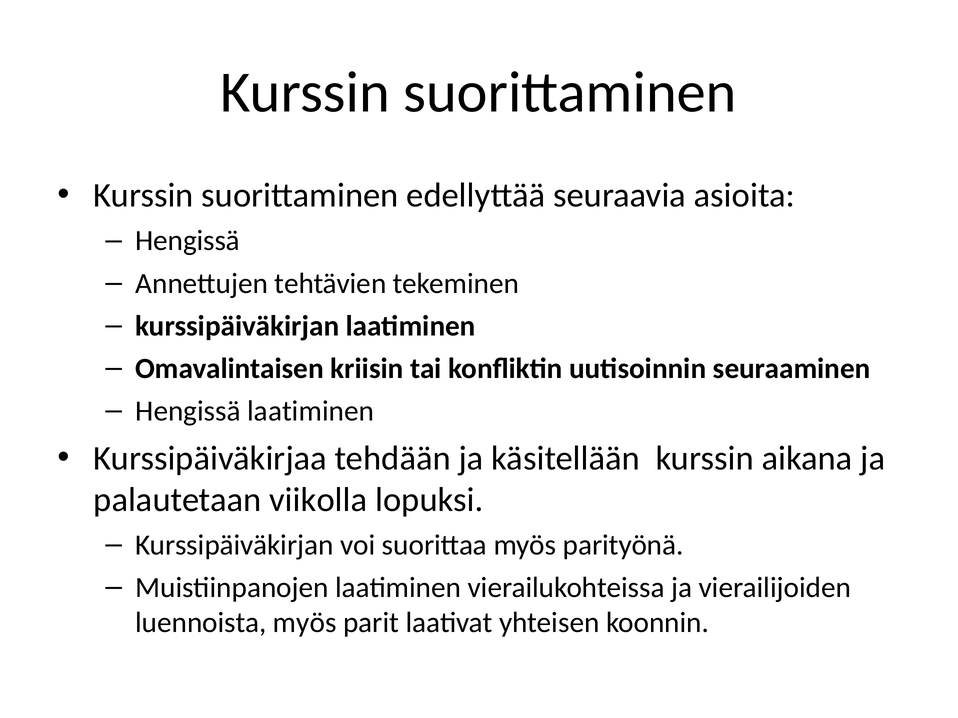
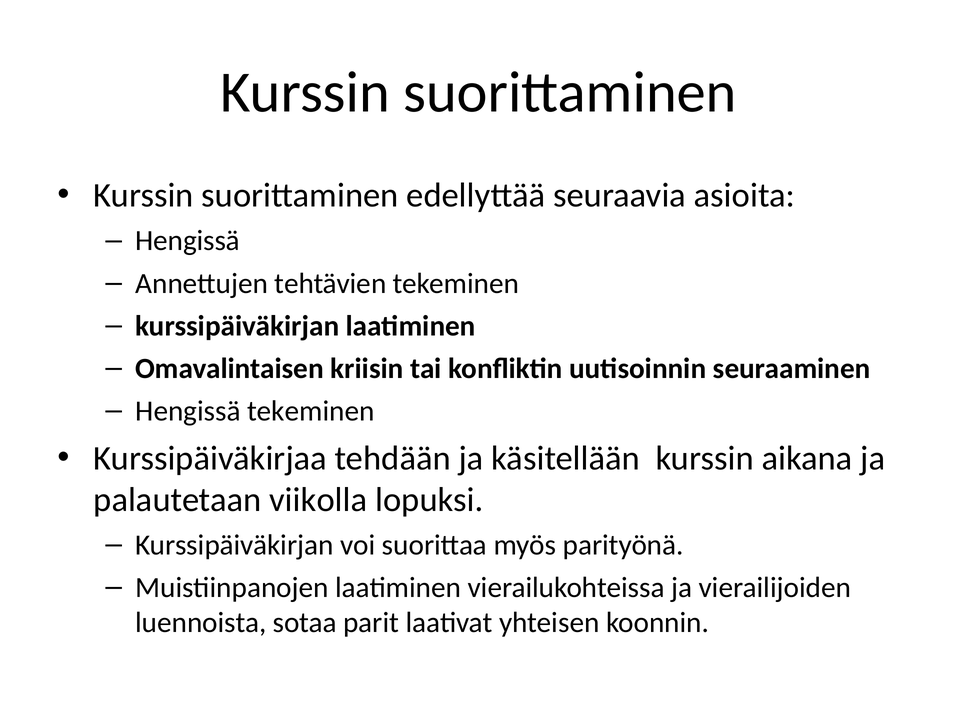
Hengissä laatiminen: laatiminen -> tekeminen (311, 411)
luennoista myös: myös -> sotaa (305, 623)
